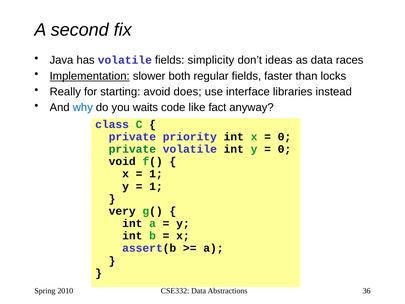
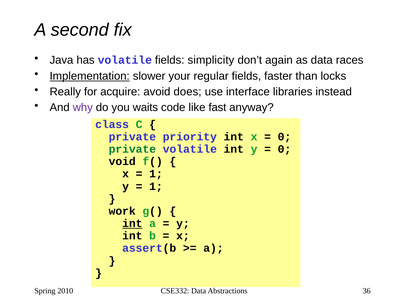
ideas: ideas -> again (279, 60)
both: both -> your (179, 76)
starting: starting -> acquire (120, 92)
why colour: blue -> purple (83, 107)
fact: fact -> fast (217, 107)
very: very -> work (122, 211)
int underline: none -> present (132, 223)
